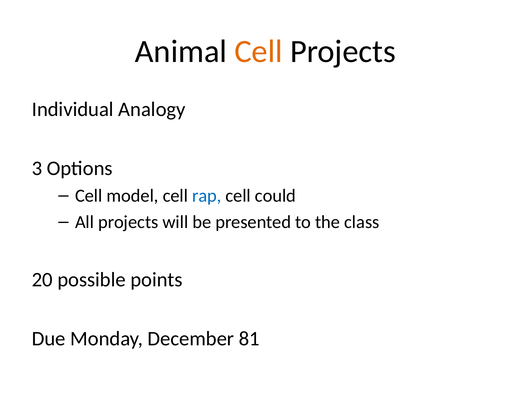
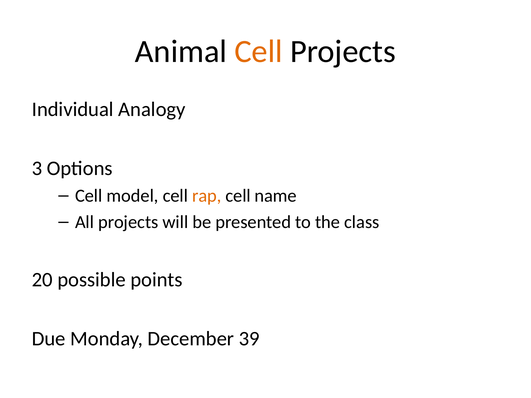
rap colour: blue -> orange (207, 196)
could: could -> name (276, 196)
81: 81 -> 39 (249, 339)
